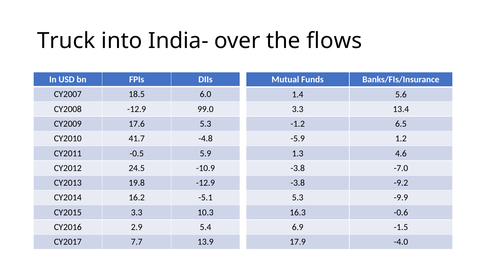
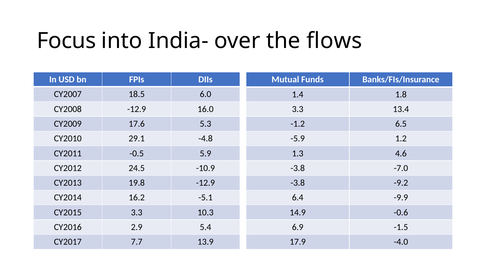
Truck: Truck -> Focus (66, 41)
5.6: 5.6 -> 1.8 (401, 94)
99.0: 99.0 -> 16.0 (206, 109)
41.7: 41.7 -> 29.1 (137, 139)
5.3: 5.3 -> 6.4 (298, 198)
16.3: 16.3 -> 14.9 (298, 213)
